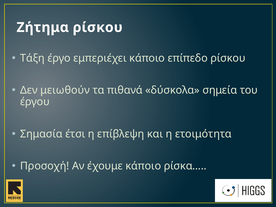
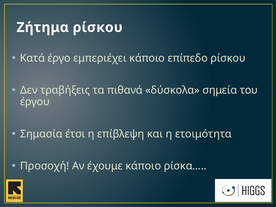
Τάξη: Τάξη -> Κατά (32, 58)
μειωθούν: μειωθούν -> τραβήξεις (65, 90)
